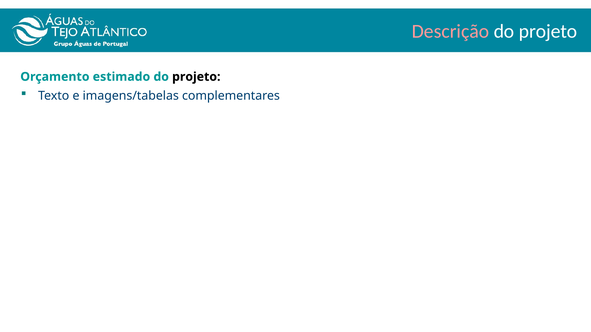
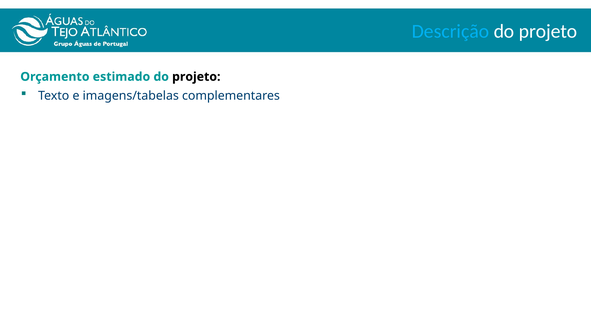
Descrição colour: pink -> light blue (451, 31)
